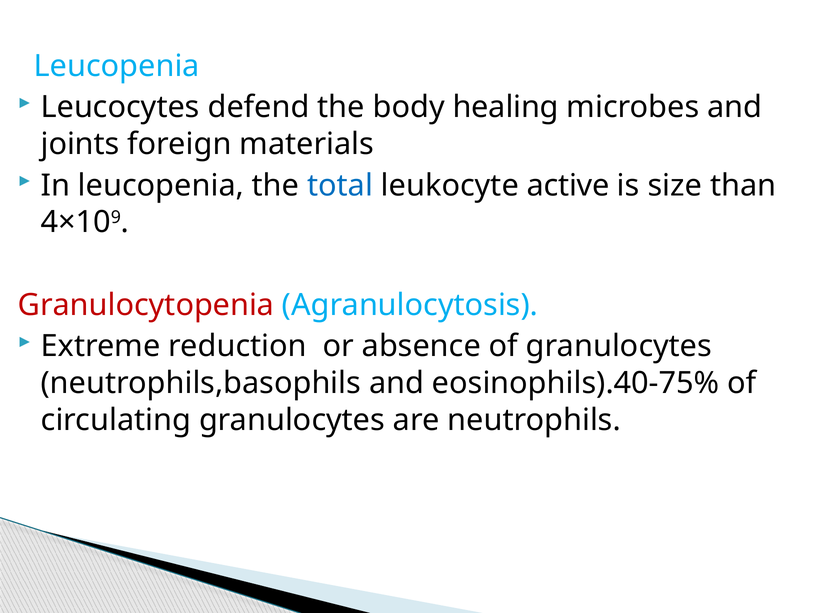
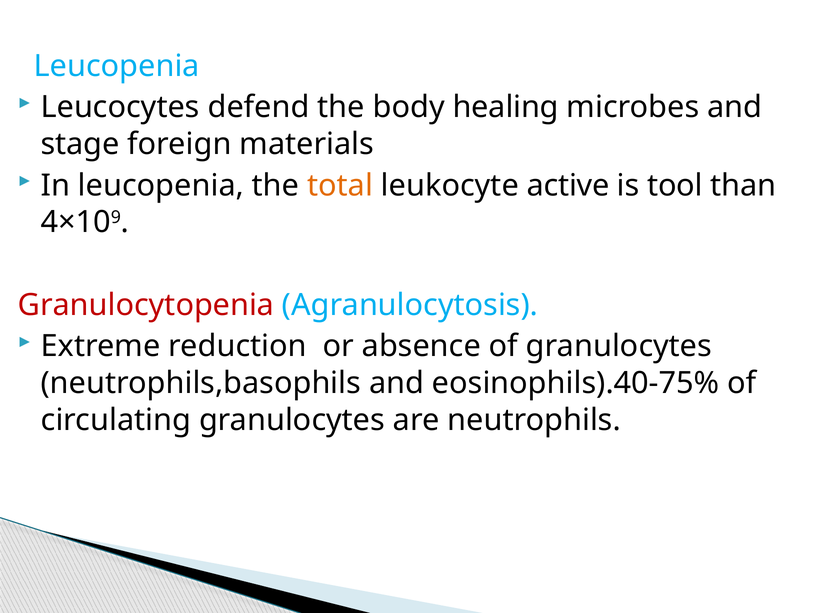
joints: joints -> stage (80, 144)
total colour: blue -> orange (340, 186)
size: size -> tool (675, 186)
